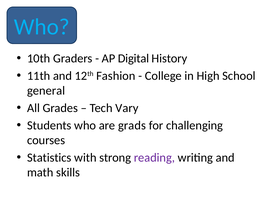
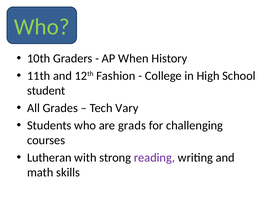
Who colour: light blue -> light green (42, 27)
Digital: Digital -> When (133, 58)
general: general -> student (46, 90)
Statistics: Statistics -> Lutheran (49, 157)
